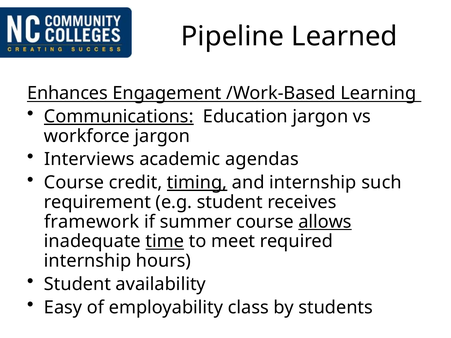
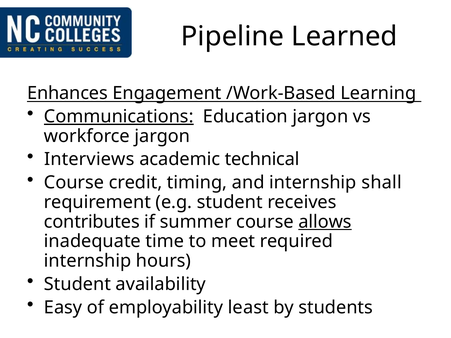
agendas: agendas -> technical (262, 159)
timing underline: present -> none (197, 183)
such: such -> shall (382, 183)
framework: framework -> contributes (92, 222)
time underline: present -> none (165, 242)
class: class -> least (248, 308)
